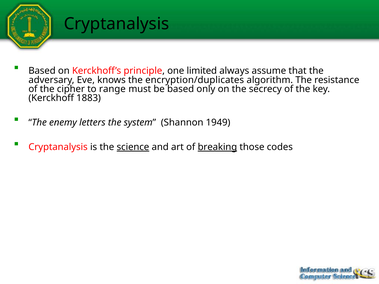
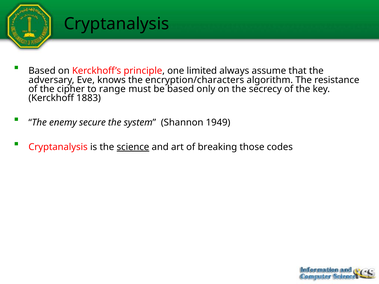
encryption/duplicates: encryption/duplicates -> encryption/characters (195, 80)
letters: letters -> secure (92, 123)
breaking underline: present -> none (217, 147)
